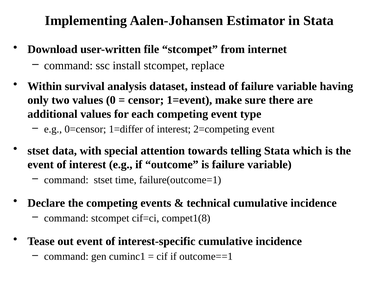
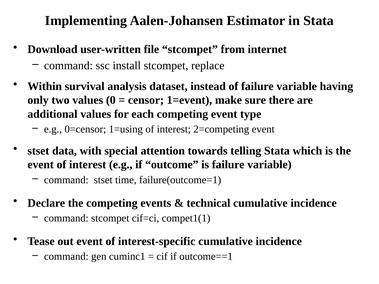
1=differ: 1=differ -> 1=using (126, 129)
compet1(8: compet1(8 -> compet1(1 (186, 218)
